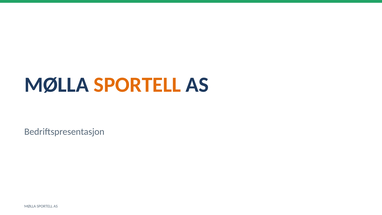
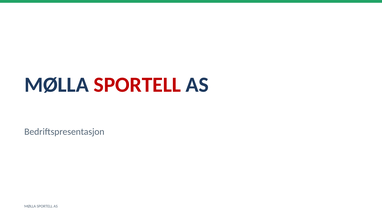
SPORTELL colour: orange -> red (137, 85)
